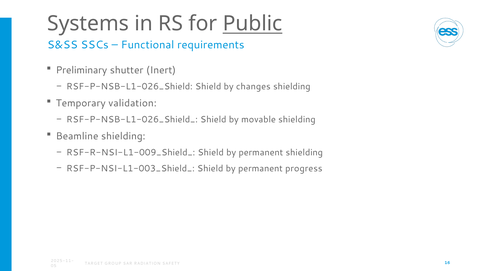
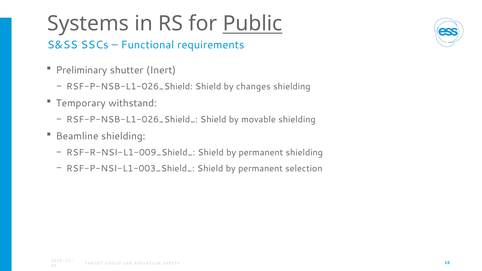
validation: validation -> withstand (133, 103)
progress: progress -> selection (304, 169)
